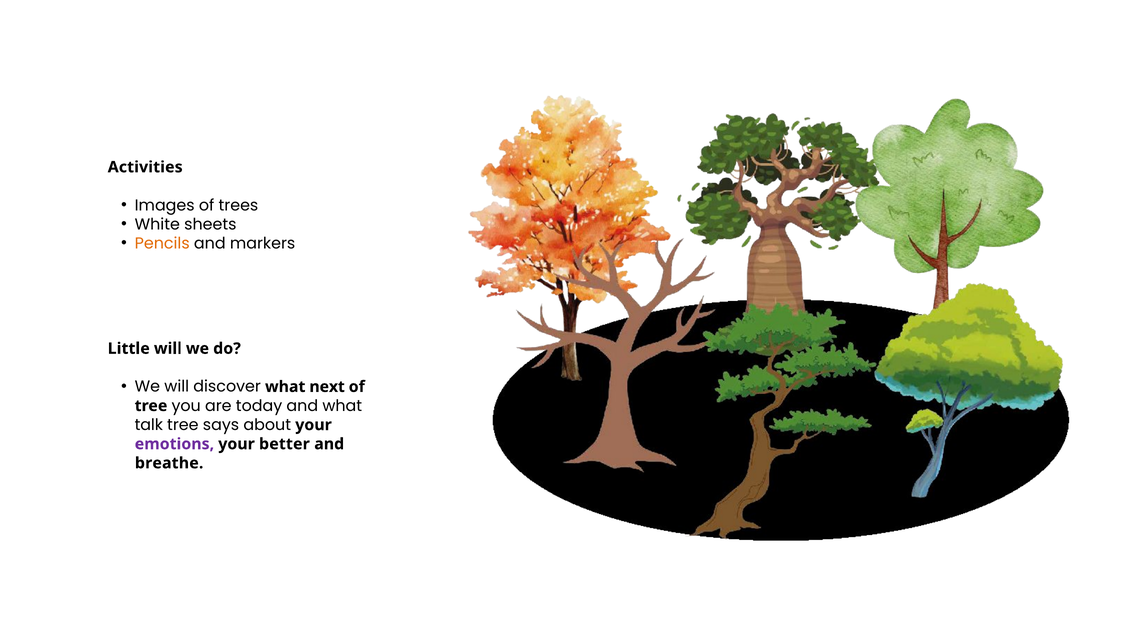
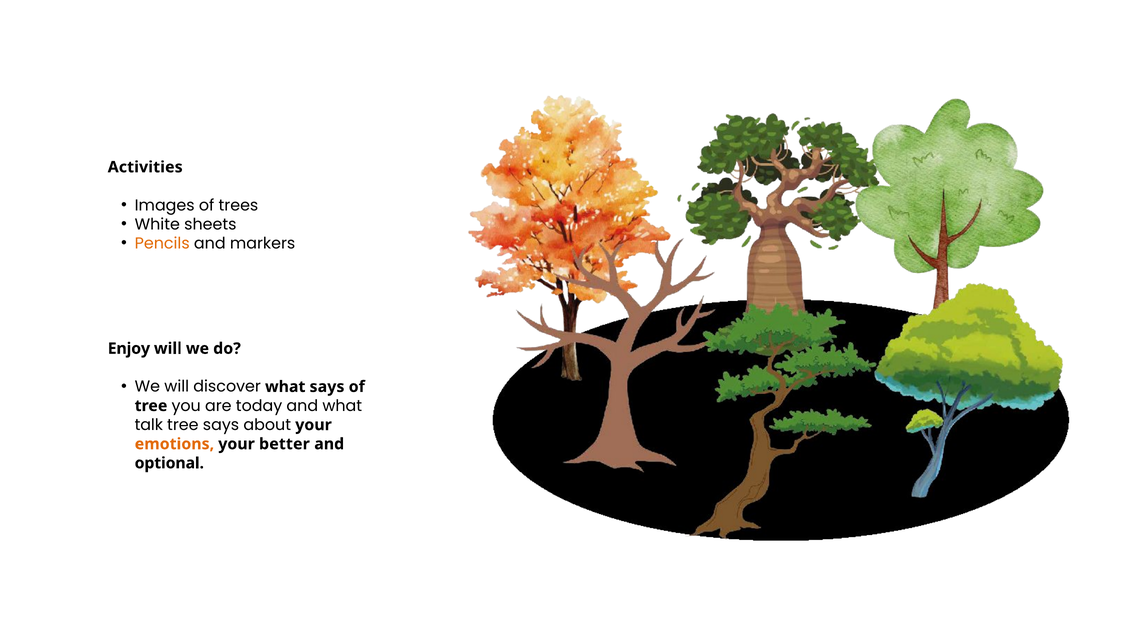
Little: Little -> Enjoy (129, 348)
what next: next -> says (327, 386)
emotions colour: purple -> orange (174, 444)
breathe: breathe -> optional (169, 463)
